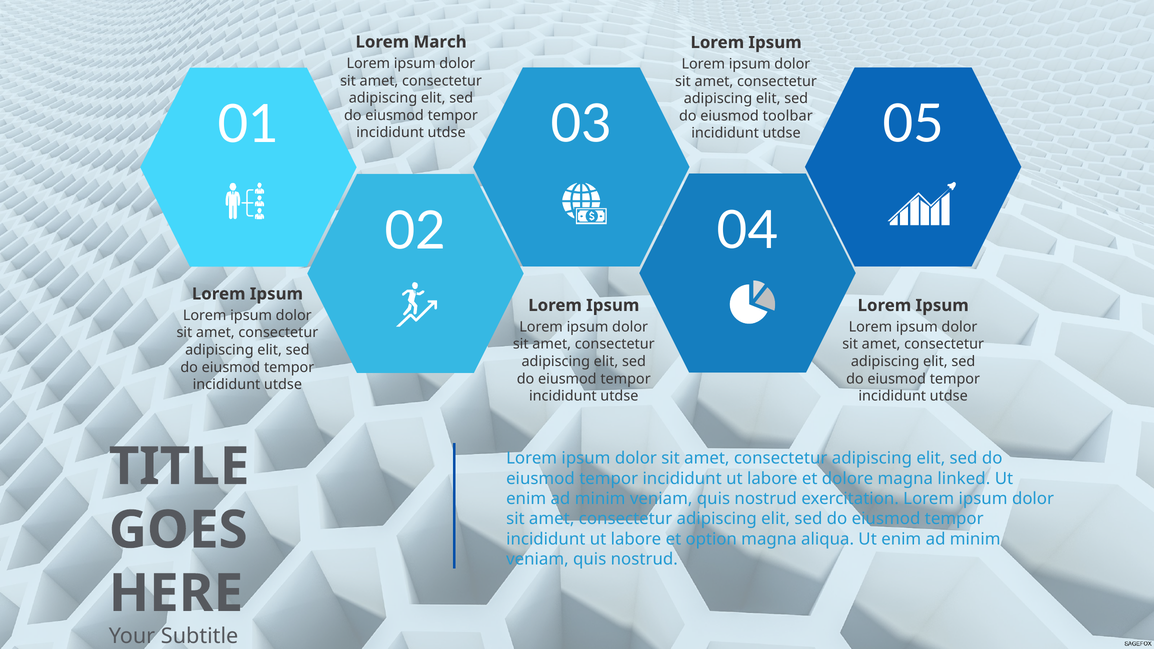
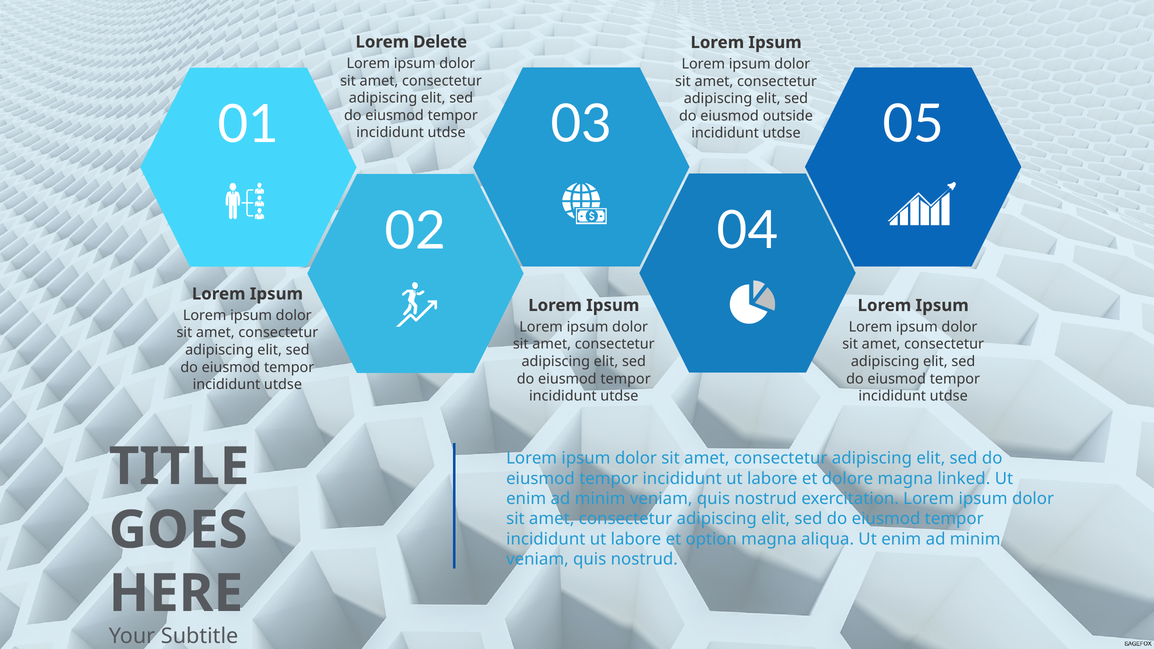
March: March -> Delete (440, 42)
toolbar: toolbar -> outside (788, 116)
